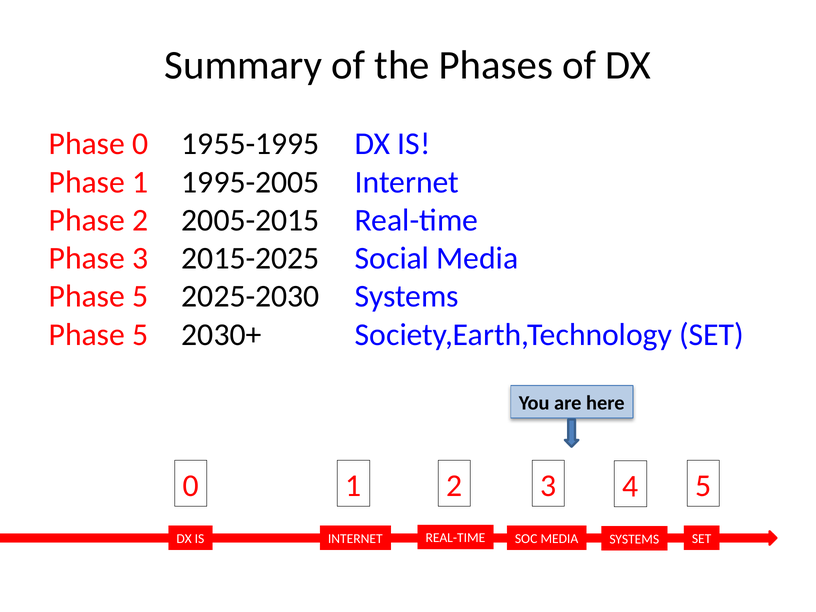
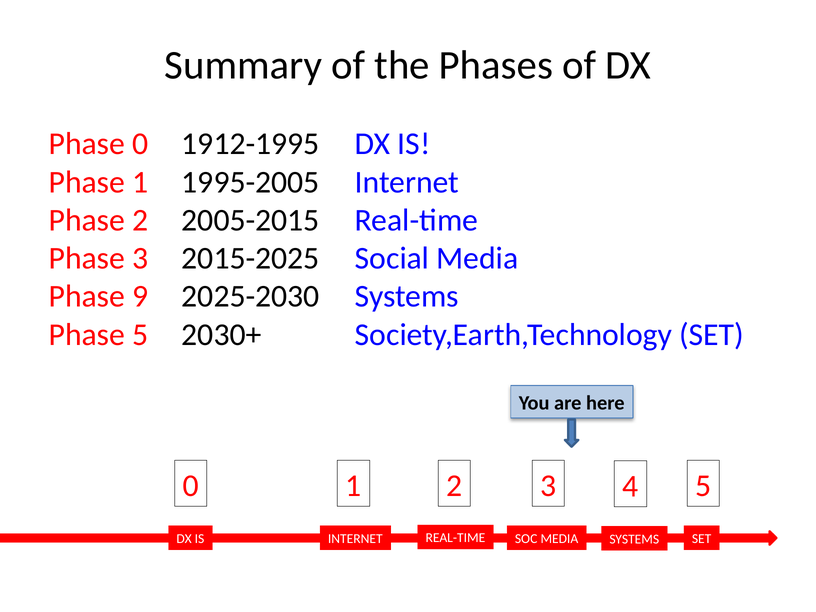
1955-1995: 1955-1995 -> 1912-1995 (250, 144)
5: 5 -> 9 (140, 296)
